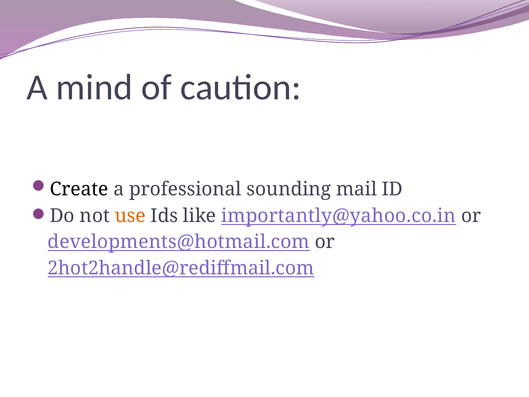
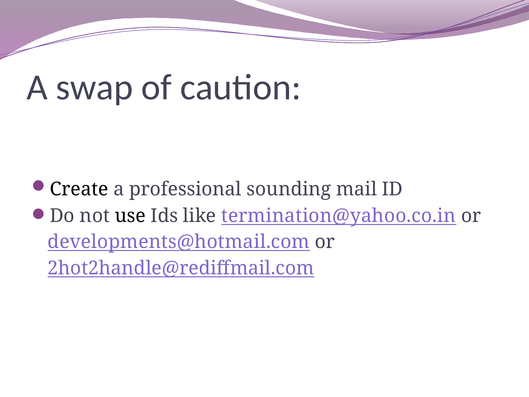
mind: mind -> swap (95, 87)
use colour: orange -> black (130, 216)
importantly@yahoo.co.in: importantly@yahoo.co.in -> termination@yahoo.co.in (338, 216)
